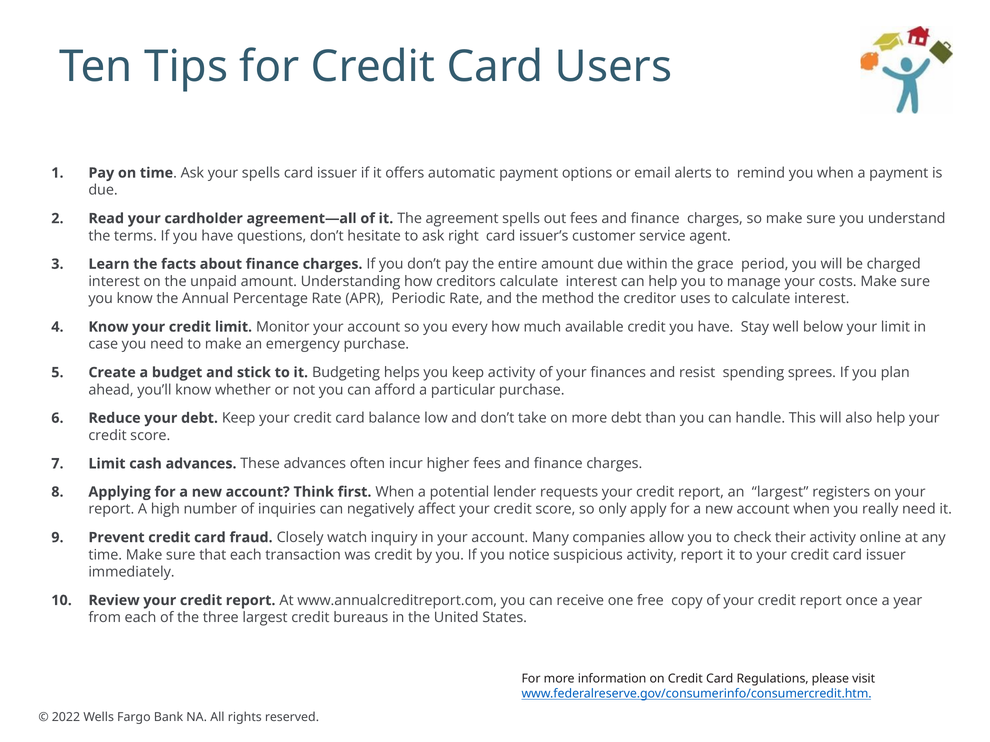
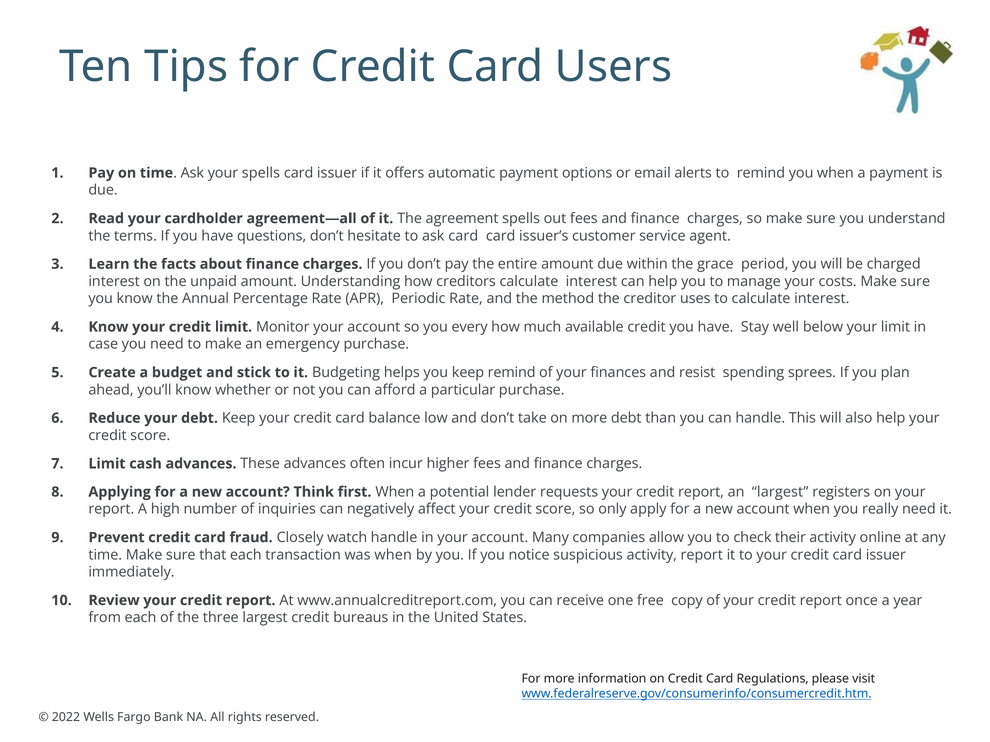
ask right: right -> card (463, 236)
keep activity: activity -> remind (512, 373)
watch inquiry: inquiry -> handle (394, 538)
was credit: credit -> when (393, 555)
